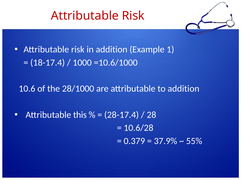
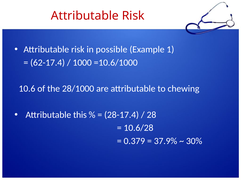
in addition: addition -> possible (112, 50)
18-17.4: 18-17.4 -> 62-17.4 (48, 63)
to addition: addition -> chewing (184, 89)
55%: 55% -> 30% (194, 142)
